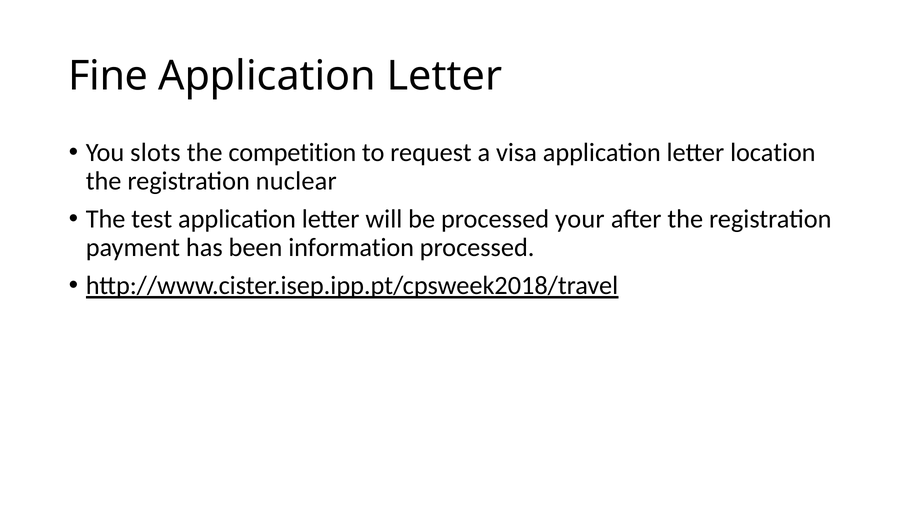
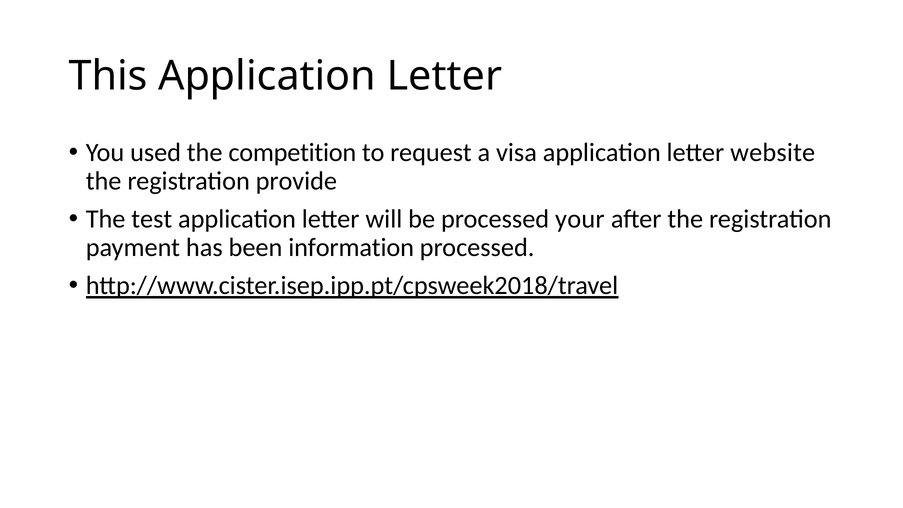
Fine: Fine -> This (108, 76)
slots: slots -> used (156, 153)
location: location -> website (773, 153)
nuclear: nuclear -> provide (296, 181)
